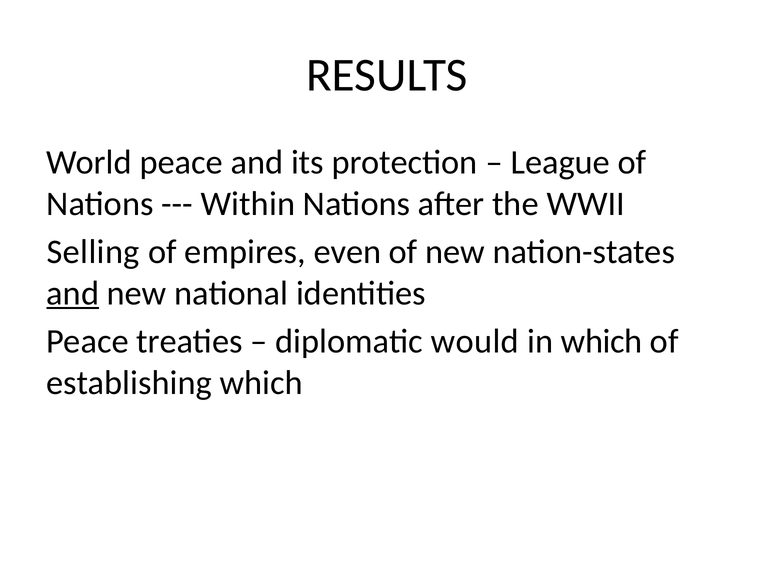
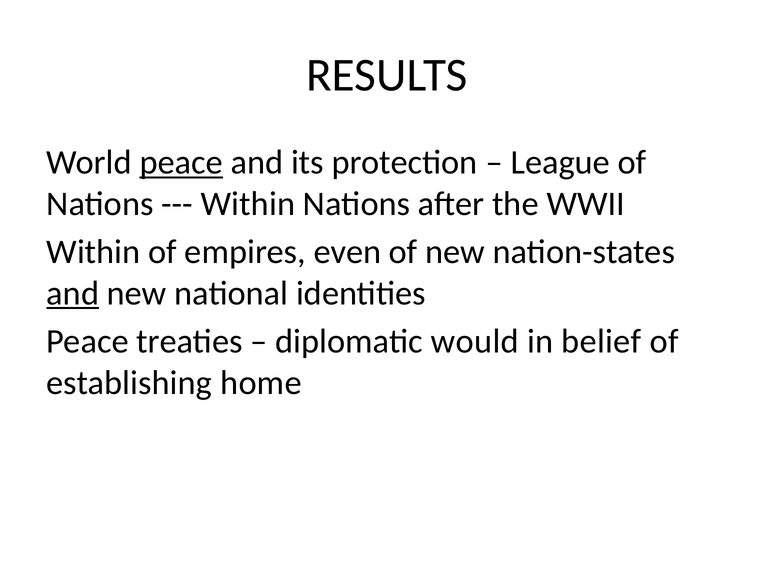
peace underline: none -> present (181, 162)
Selling: Selling -> Within (93, 252)
in which: which -> belief (601, 341)
establishing which: which -> home (261, 383)
